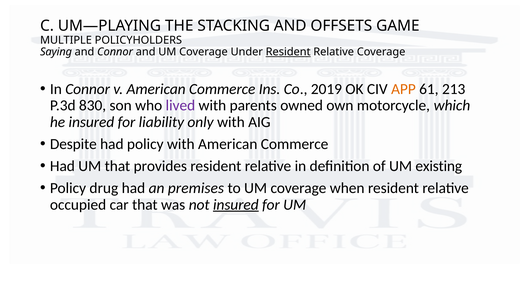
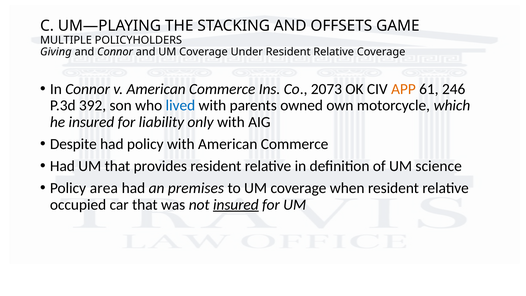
Saying: Saying -> Giving (56, 52)
Resident underline: present -> none (288, 52)
2019: 2019 -> 2073 (326, 89)
213: 213 -> 246 (454, 89)
830: 830 -> 392 (93, 105)
lived colour: purple -> blue (180, 105)
existing: existing -> science (439, 166)
drug: drug -> area (104, 188)
